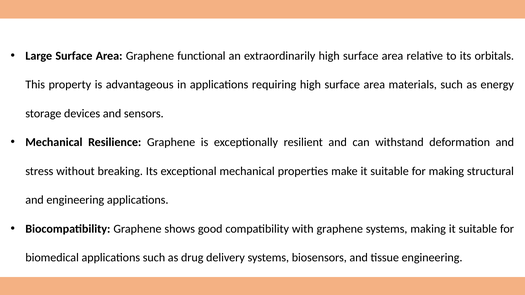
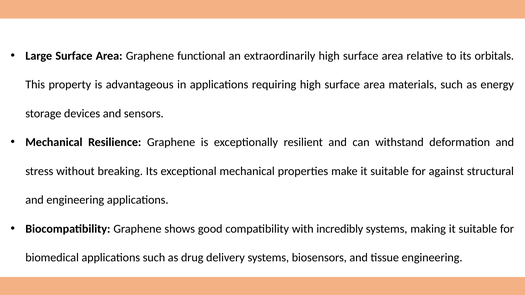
for making: making -> against (446, 171)
with graphene: graphene -> incredibly (340, 229)
